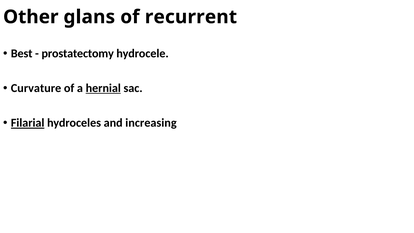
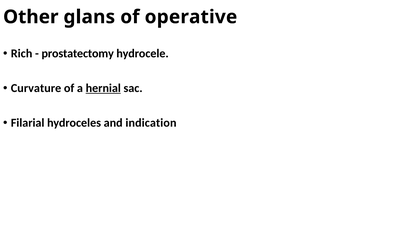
recurrent: recurrent -> operative (191, 17)
Best: Best -> Rich (22, 53)
Filarial underline: present -> none (28, 123)
increasing: increasing -> indication (151, 123)
